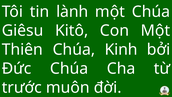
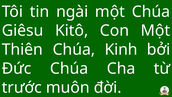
lành: lành -> ngài (72, 12)
